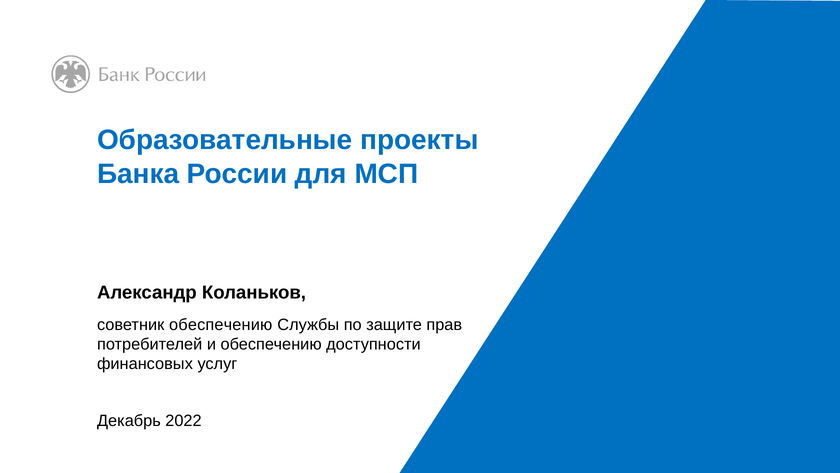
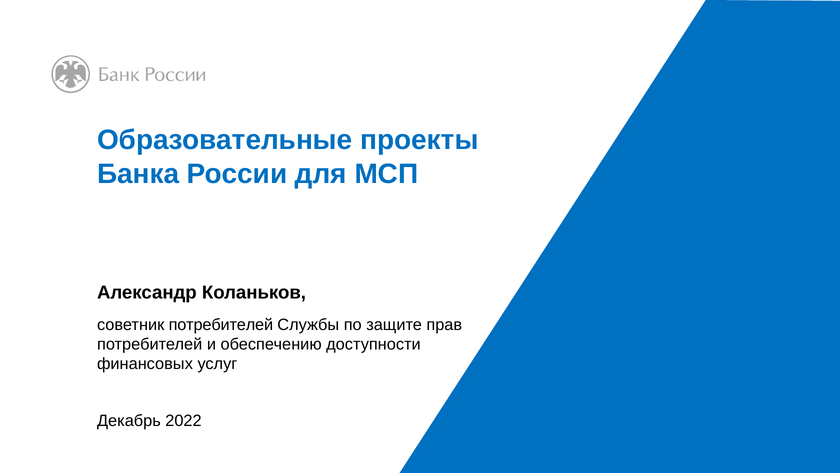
советник обеспечению: обеспечению -> потребителей (221, 324)
